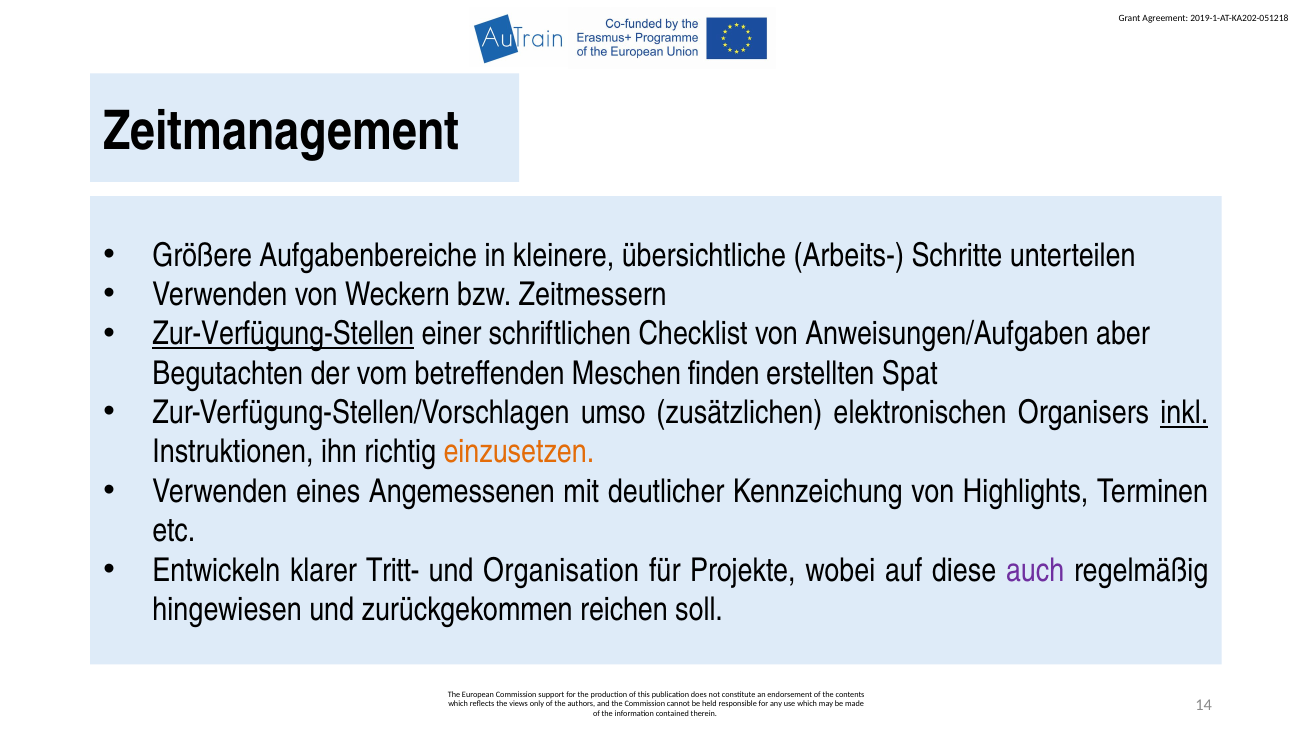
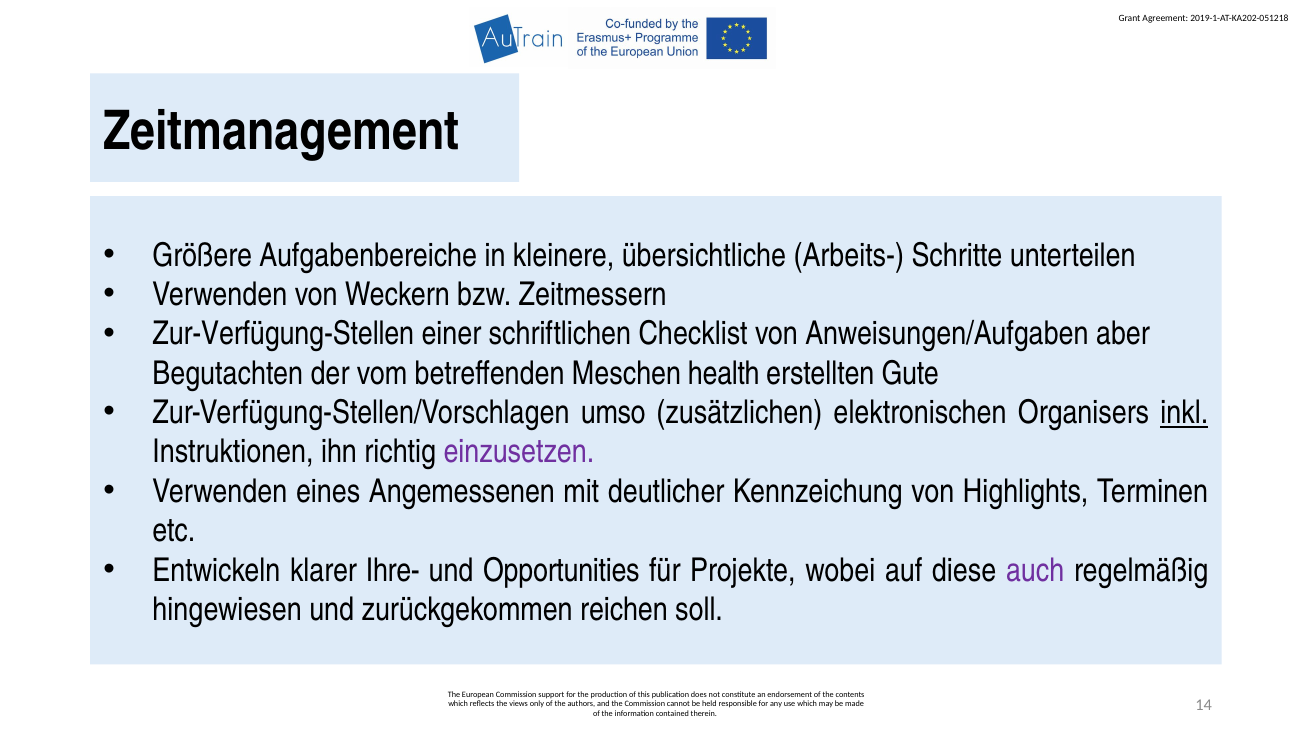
Zur-Verfügung-Stellen underline: present -> none (283, 334)
finden: finden -> health (724, 373)
Spat: Spat -> Gute (910, 373)
einzusetzen colour: orange -> purple (519, 452)
Tritt-: Tritt- -> Ihre- (393, 570)
Organisation: Organisation -> Opportunities (561, 570)
